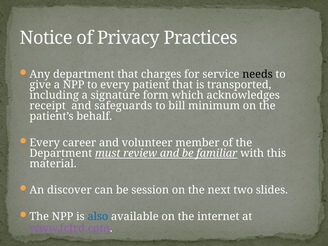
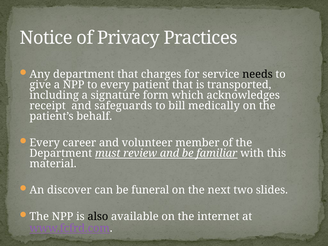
minimum: minimum -> medically (214, 106)
session: session -> funeral (150, 190)
also colour: blue -> black (98, 217)
